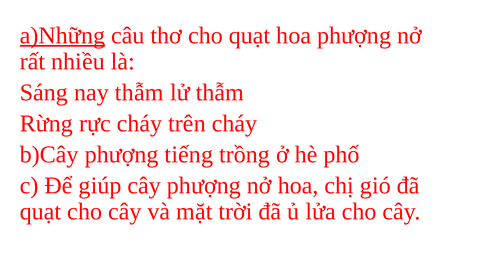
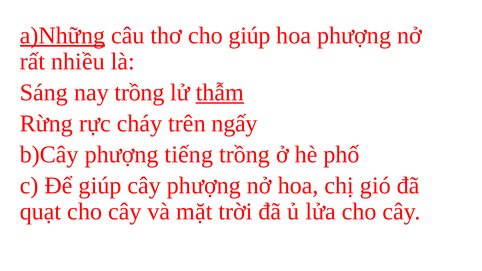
cho quạt: quạt -> giúp (250, 35)
nay thẫm: thẫm -> trồng (140, 93)
thẫm underline: none -> present (220, 93)
trên cháy: cháy -> ngấy (235, 124)
